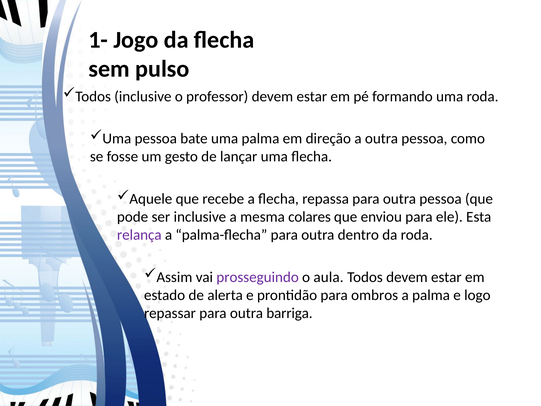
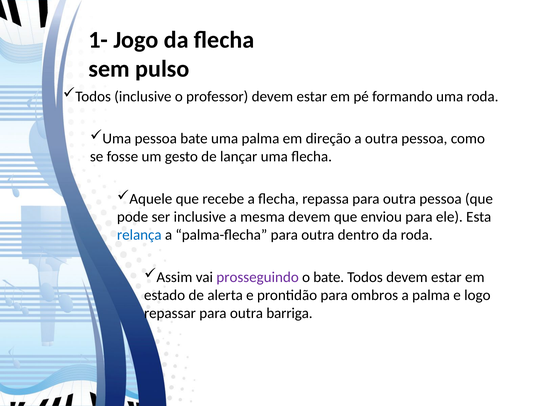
mesma colares: colares -> devem (309, 217)
relança colour: purple -> blue (139, 235)
o aula: aula -> bate (329, 277)
